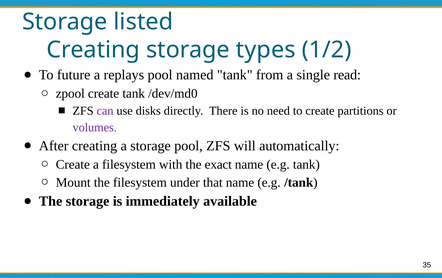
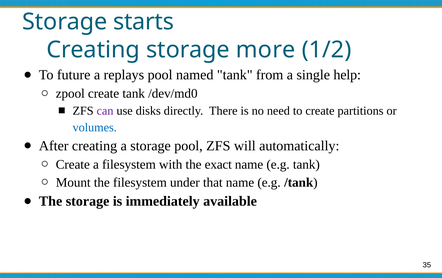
listed: listed -> starts (144, 22)
types: types -> more (266, 50)
read: read -> help (347, 75)
volumes colour: purple -> blue (95, 128)
